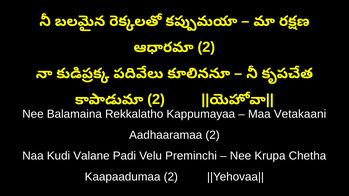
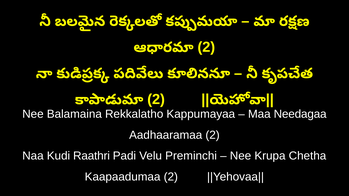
Vetakaani: Vetakaani -> Needagaa (300, 114)
Valane: Valane -> Raathri (92, 156)
